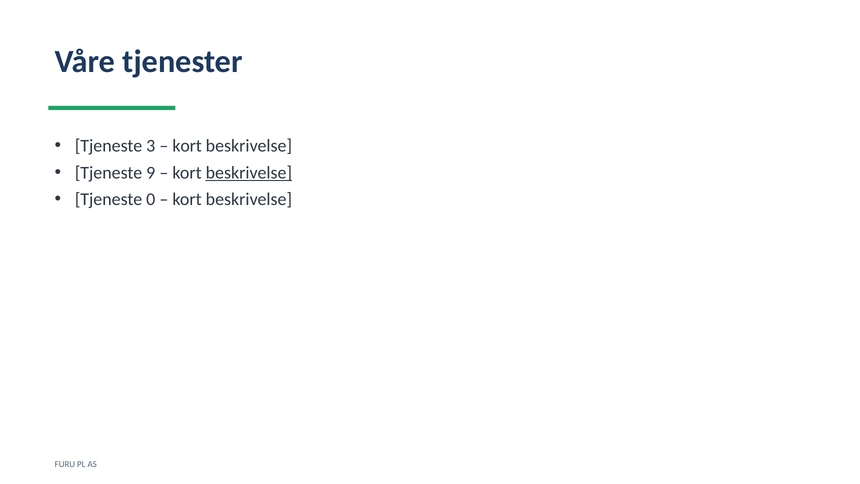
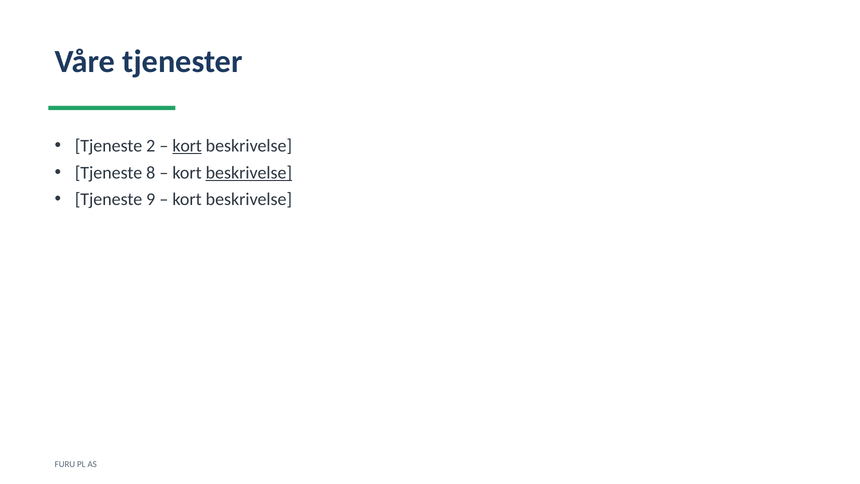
3: 3 -> 2 (151, 146)
kort underline: none -> present (187, 146)
9: 9 -> 8 (151, 173)
0: 0 -> 9 (151, 199)
